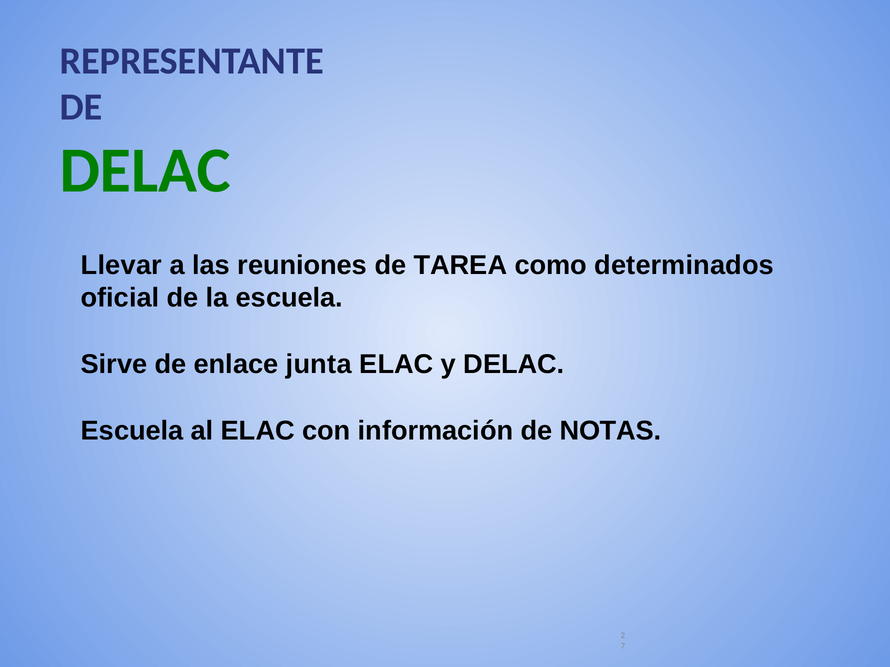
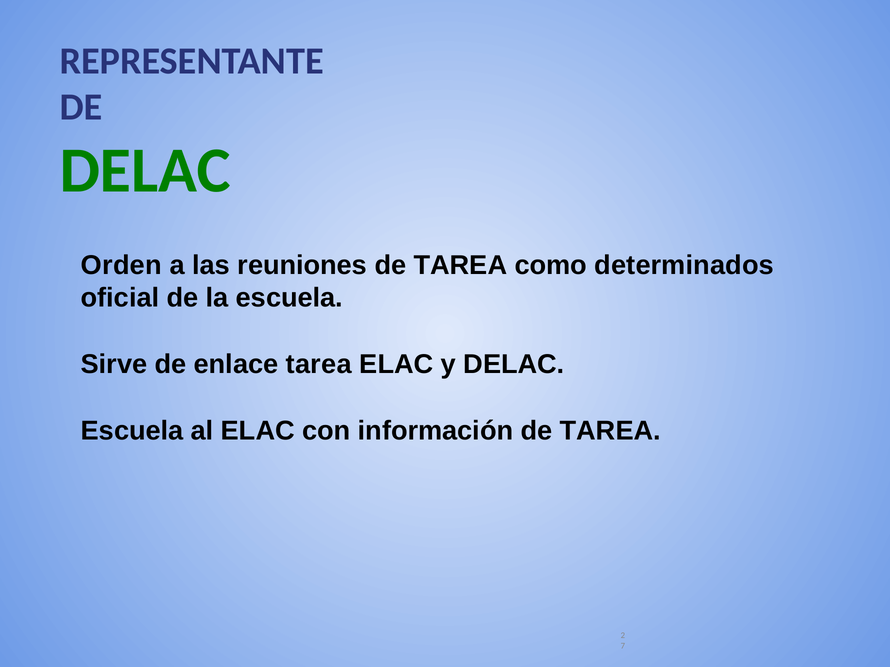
Llevar: Llevar -> Orden (121, 265)
enlace junta: junta -> tarea (319, 364)
información de NOTAS: NOTAS -> TAREA (610, 431)
